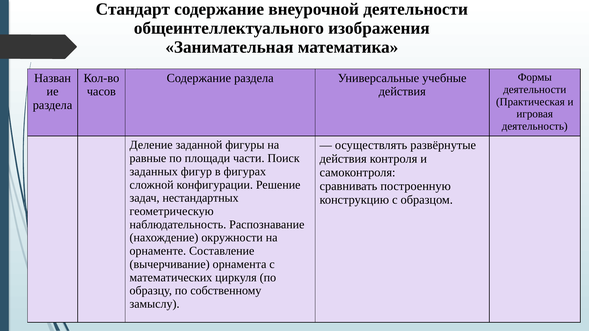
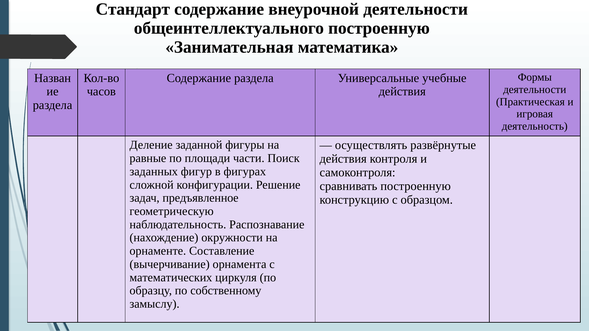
общеинтеллектуального изображения: изображения -> построенную (379, 28)
нестандартных: нестандартных -> предъявленное (201, 198)
